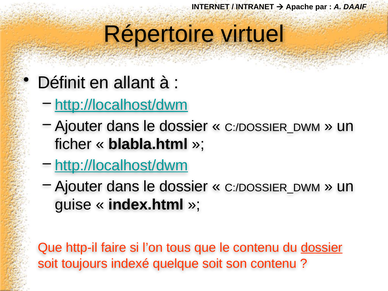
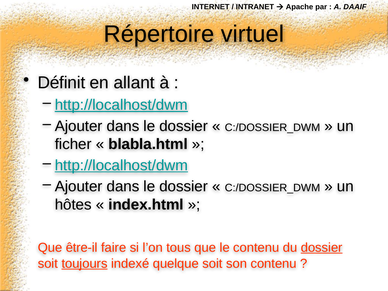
guise: guise -> hôtes (73, 205)
http-il: http-il -> être-il (82, 248)
toujours underline: none -> present (85, 263)
